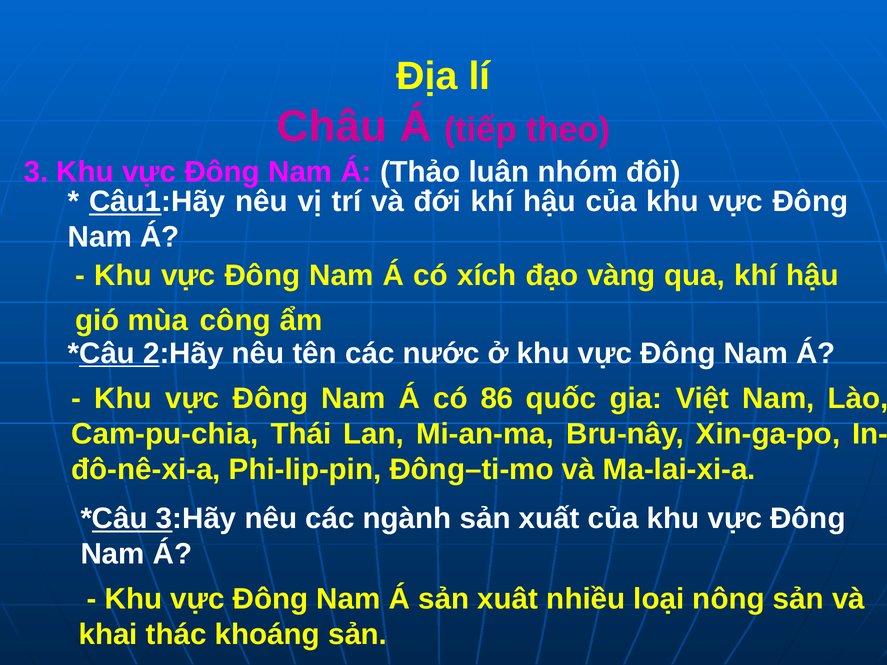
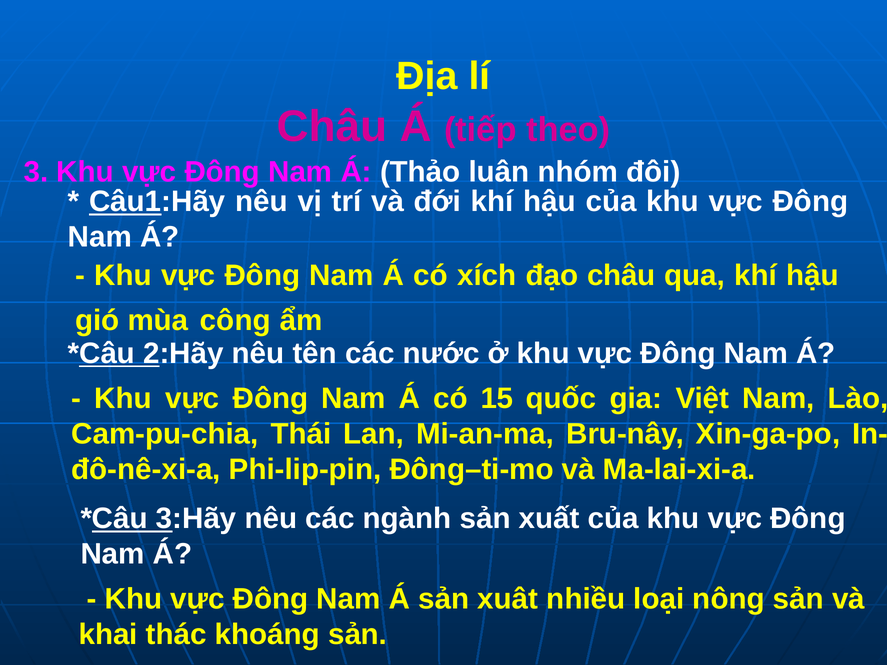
đạo vàng: vàng -> châu (621, 276)
86: 86 -> 15 (497, 399)
